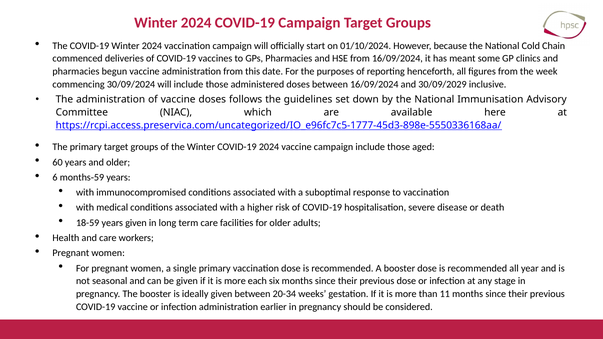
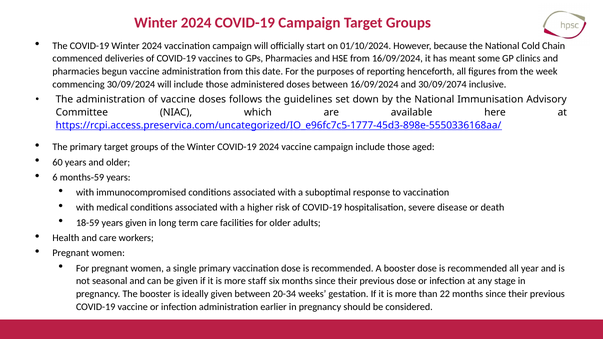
30/09/2029: 30/09/2029 -> 30/09/2074 (442, 84)
each: each -> staff (257, 281)
11: 11 -> 22 (445, 294)
